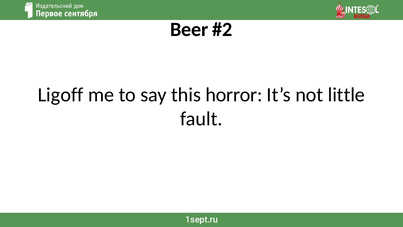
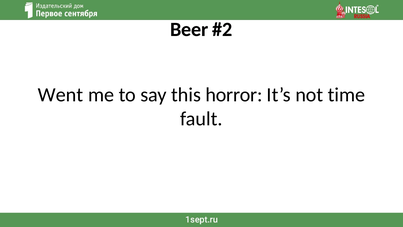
Ligoff: Ligoff -> Went (61, 95)
little: little -> time (346, 95)
